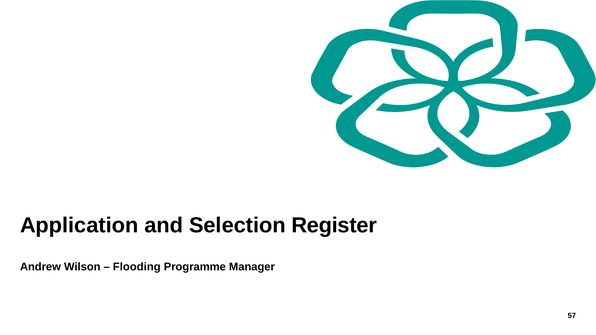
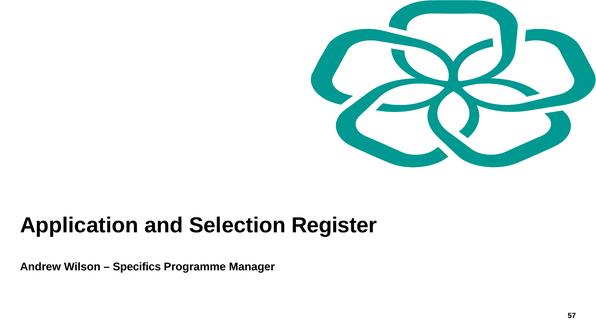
Flooding: Flooding -> Specifics (137, 267)
